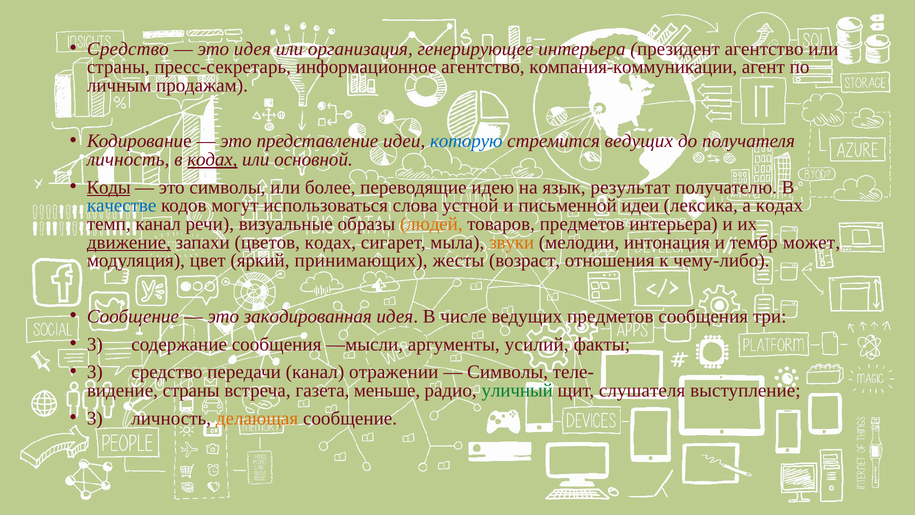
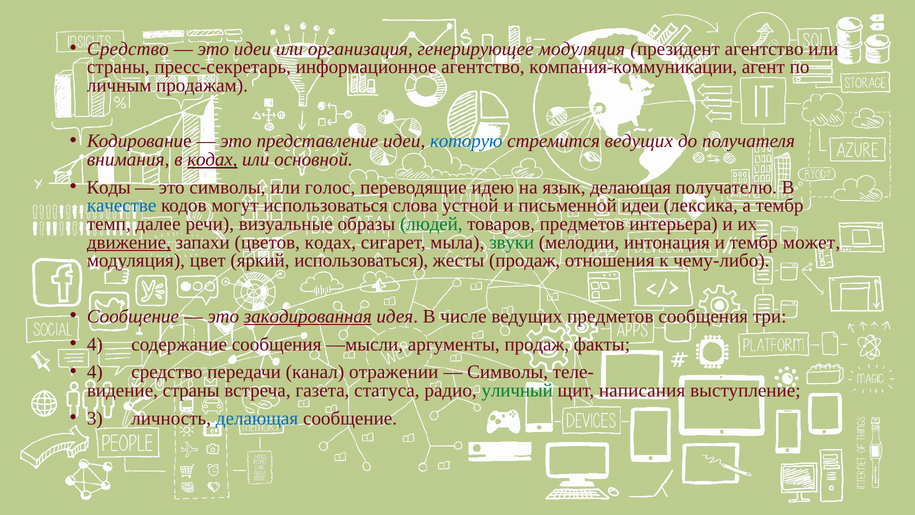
это идея: идея -> идеи (252, 49)
генерирующее интерьера: интерьера -> модуляция (582, 49)
личность: личность -> внимания (128, 159)
Коды underline: present -> none (109, 187)
более: более -> голос (330, 187)
язык результат: результат -> делающая (631, 187)
а кодах: кодах -> тембр (780, 206)
темп канал: канал -> далее (158, 224)
людей colour: orange -> green (431, 224)
звуки colour: orange -> green (512, 242)
яркий принимающих: принимающих -> использоваться (361, 261)
жесты возраст: возраст -> продаж (525, 261)
закодированная underline: none -> present (308, 316)
3: 3 -> 4 (95, 344)
аргументы усилий: усилий -> продаж (537, 344)
3: 3 -> 4 (95, 372)
меньше: меньше -> статуса (387, 390)
слушателя: слушателя -> написания (642, 390)
делающая colour: orange -> blue (257, 418)
